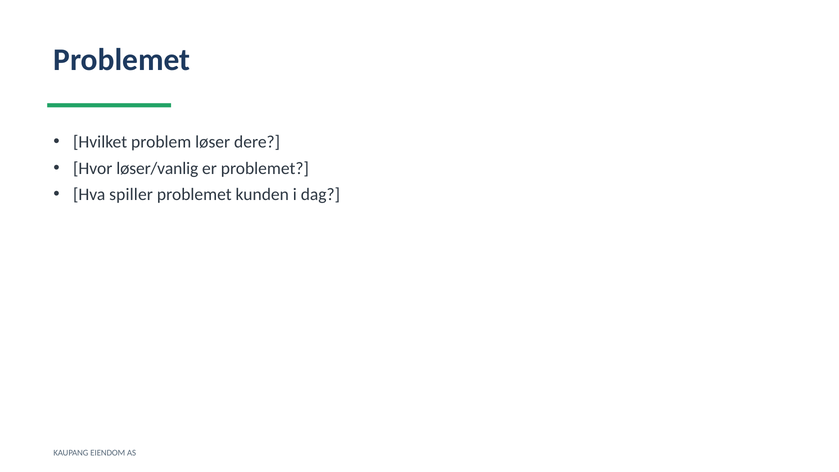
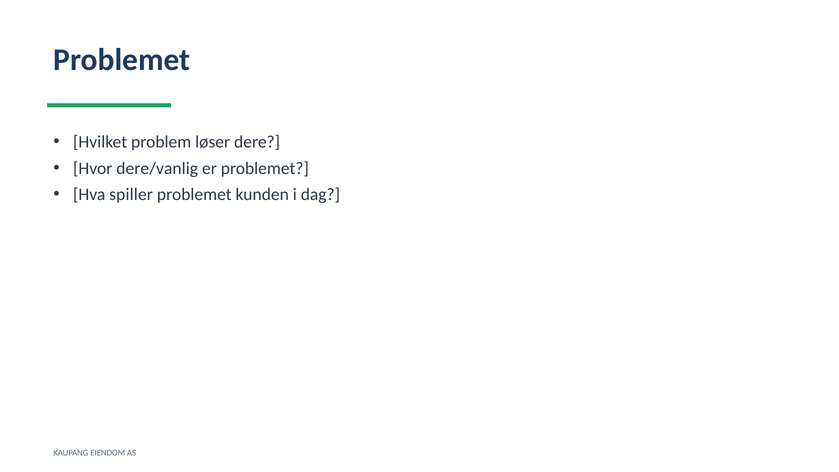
løser/vanlig: løser/vanlig -> dere/vanlig (157, 168)
